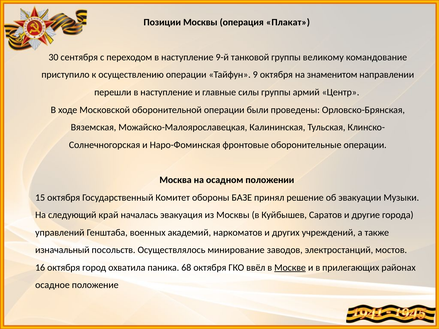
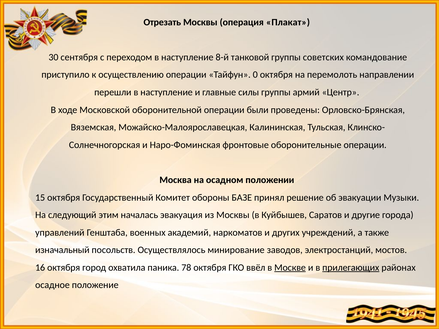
Позиции: Позиции -> Отрезать (162, 22)
9-й: 9-й -> 8-й (222, 57)
великому: великому -> советских (323, 57)
9: 9 -> 0 (255, 75)
знаменитом: знаменитом -> перемолоть (332, 75)
край: край -> этим (109, 215)
68: 68 -> 78 (186, 268)
прилегающих underline: none -> present (351, 268)
